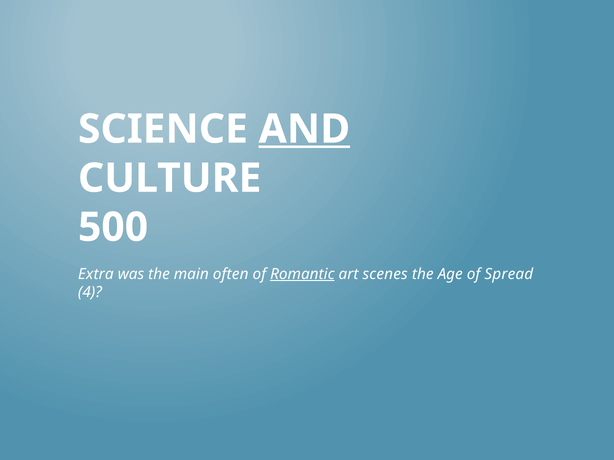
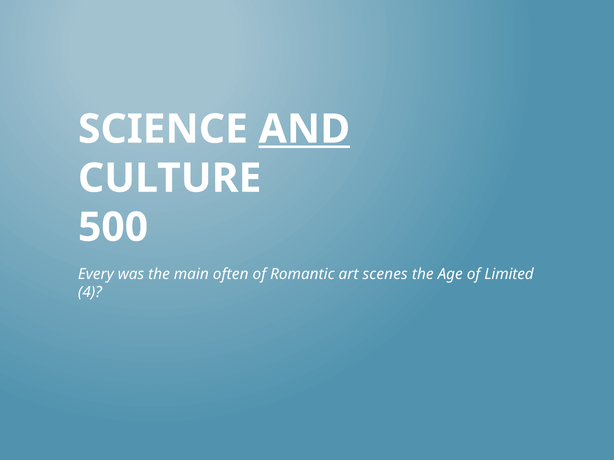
Extra: Extra -> Every (96, 274)
Romantic underline: present -> none (302, 274)
Spread: Spread -> Limited (509, 274)
